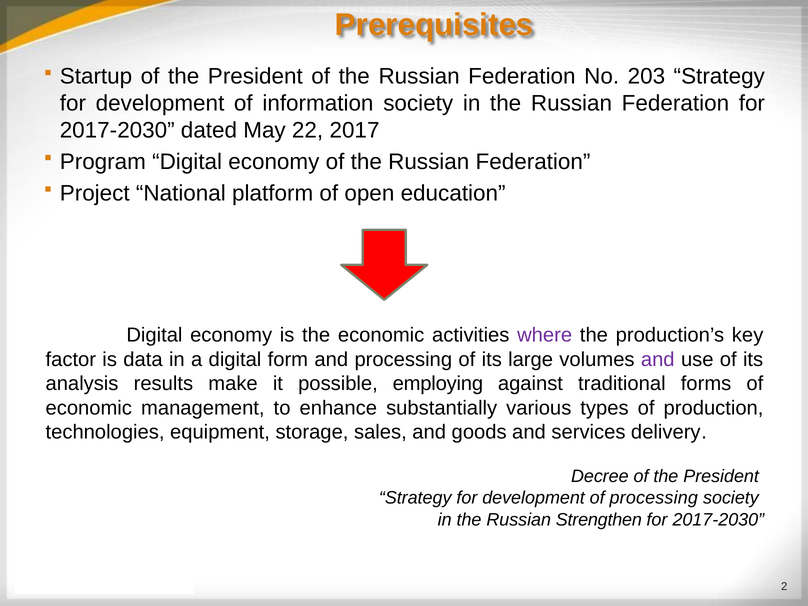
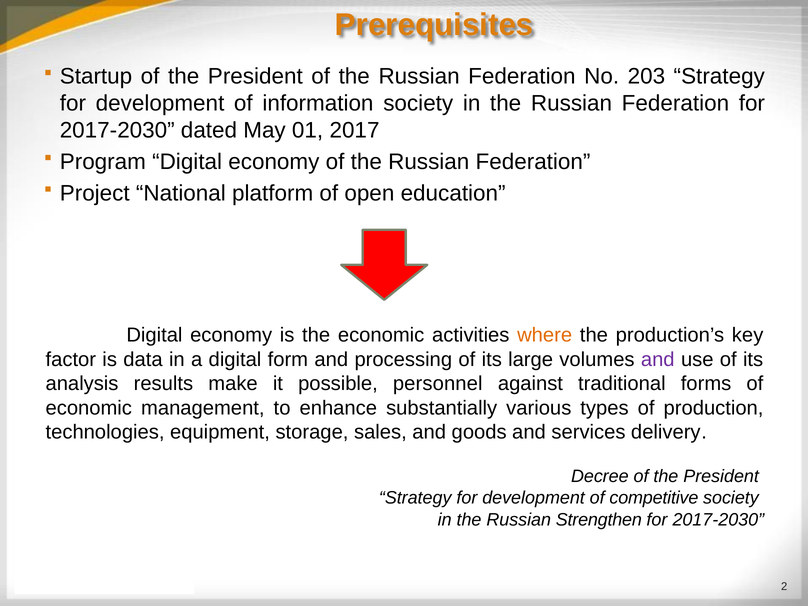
22: 22 -> 01 (308, 130)
where colour: purple -> orange (545, 335)
employing: employing -> personnel (438, 384)
of processing: processing -> competitive (654, 498)
